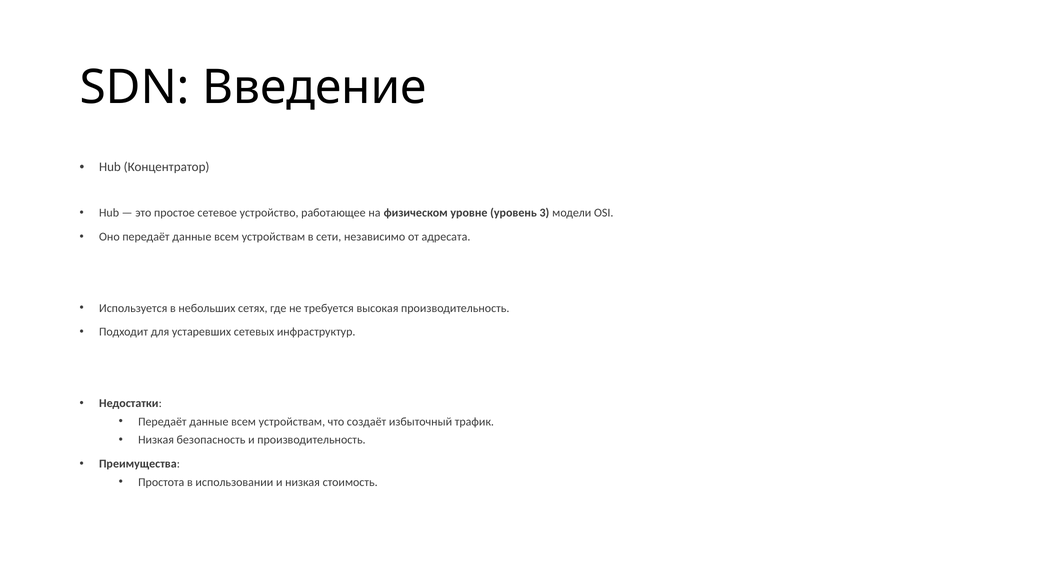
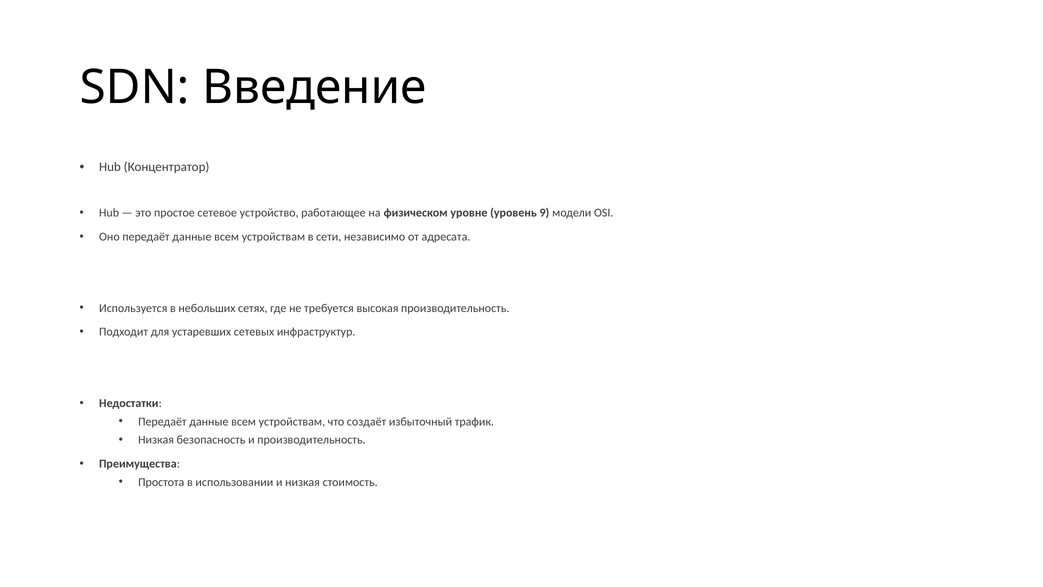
3: 3 -> 9 (544, 213)
